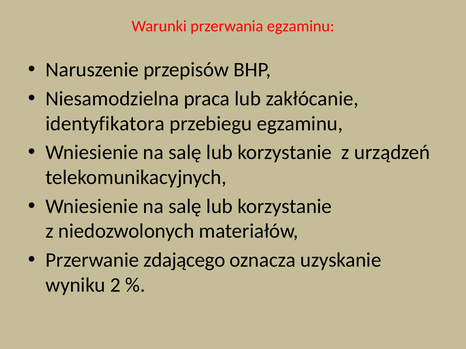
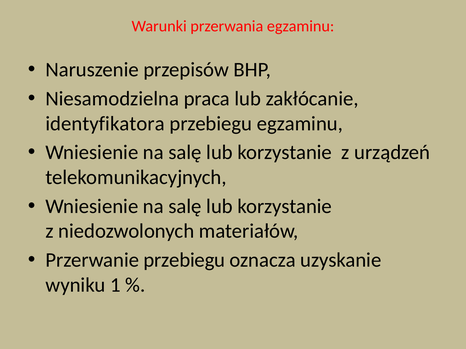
Przerwanie zdającego: zdającego -> przebiegu (184, 260)
2: 2 -> 1 (115, 285)
